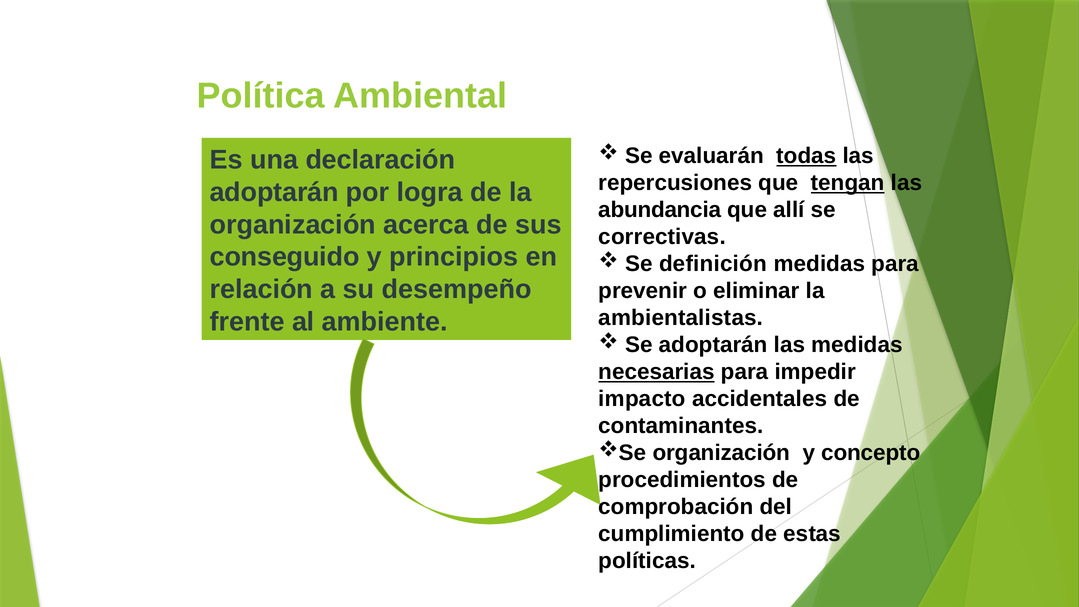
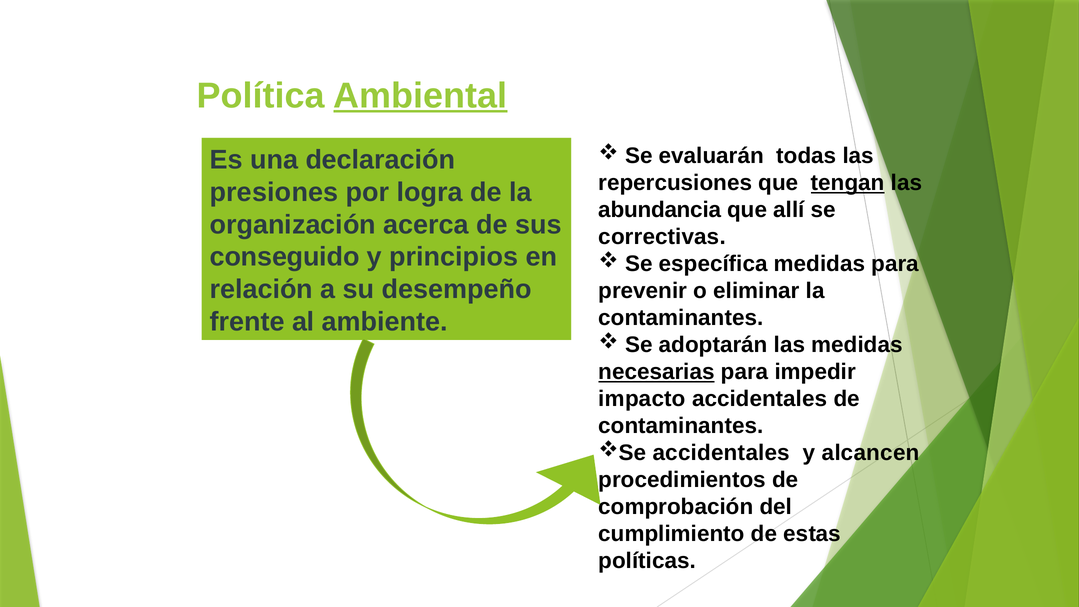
Ambiental underline: none -> present (420, 96)
todas underline: present -> none (806, 156)
adoptarán: adoptarán -> presiones (274, 192)
definición: definición -> específica (713, 264)
ambientalistas: ambientalistas -> contaminantes (681, 318)
organización: organización -> accidentales (721, 453)
concepto: concepto -> alcancen (871, 453)
